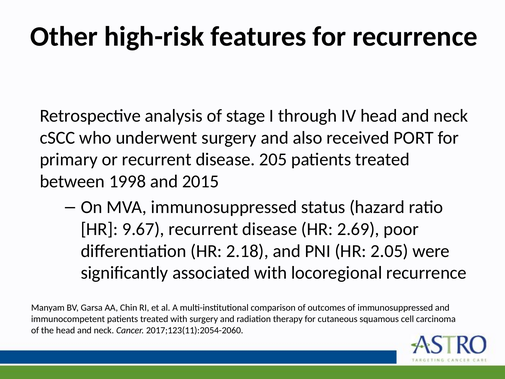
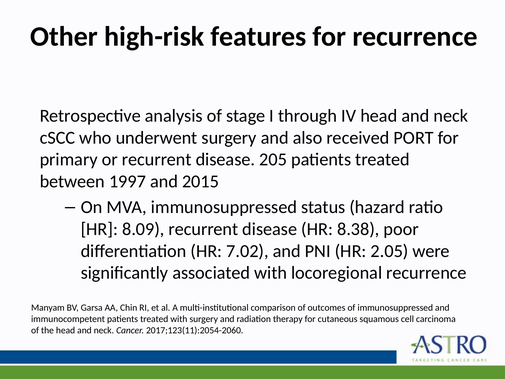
1998: 1998 -> 1997 (127, 181)
9.67: 9.67 -> 8.09 (143, 229)
2.69: 2.69 -> 8.38 (358, 229)
2.18: 2.18 -> 7.02 (248, 251)
